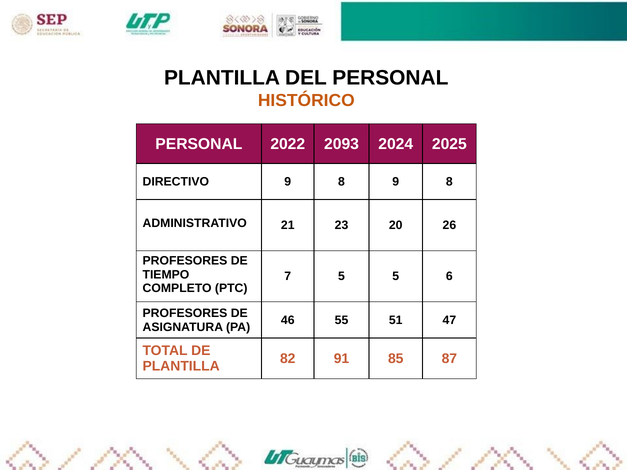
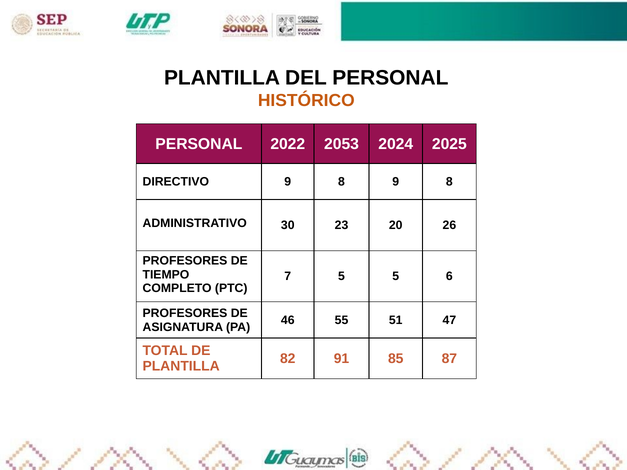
2093: 2093 -> 2053 (342, 144)
21: 21 -> 30 (288, 225)
